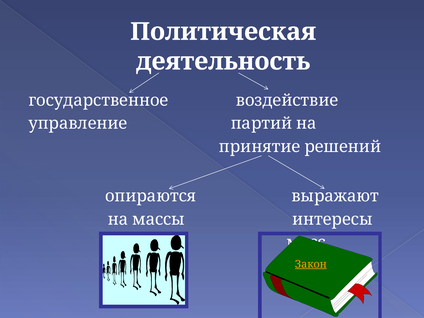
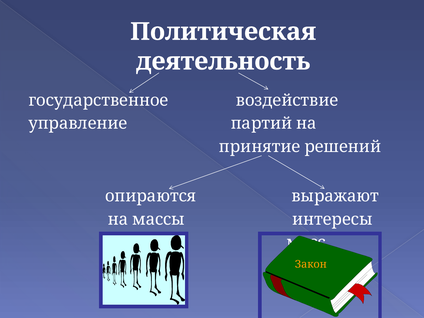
Закон underline: present -> none (311, 264)
